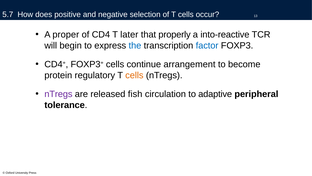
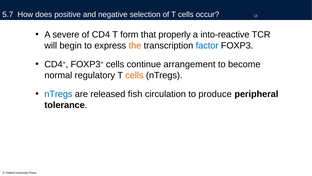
proper: proper -> severe (66, 35)
later: later -> form (129, 35)
the colour: blue -> orange (135, 45)
protein: protein -> normal (58, 75)
nTregs colour: purple -> blue (58, 94)
adaptive: adaptive -> produce (215, 94)
